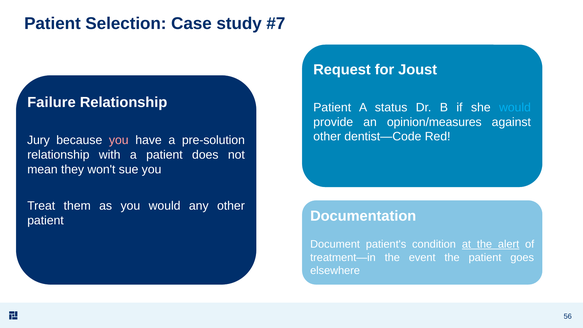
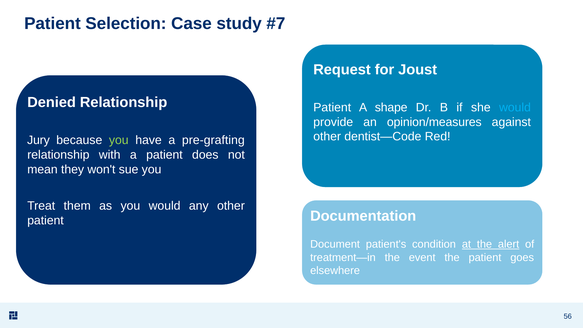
Failure: Failure -> Denied (52, 102)
status: status -> shape (391, 107)
you colour: pink -> light green (119, 140)
pre-solution: pre-solution -> pre-grafting (213, 140)
